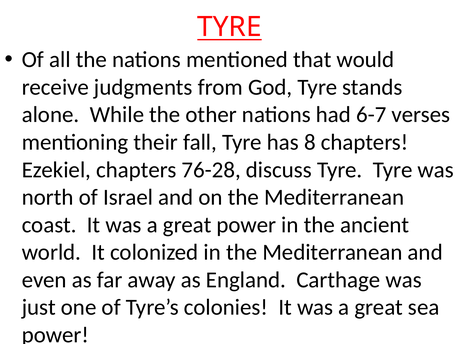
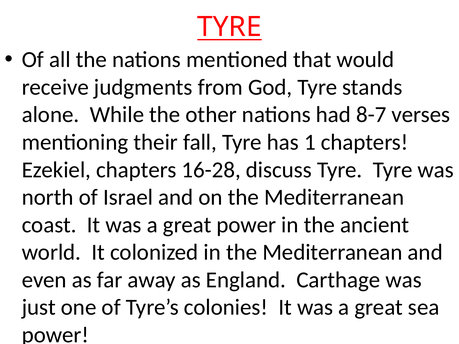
6-7: 6-7 -> 8-7 (371, 115)
8: 8 -> 1 (310, 142)
76-28: 76-28 -> 16-28 (211, 170)
